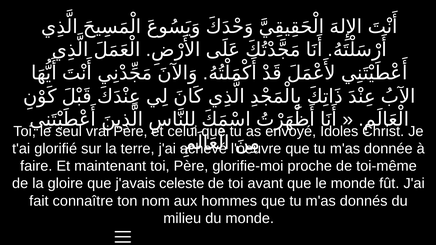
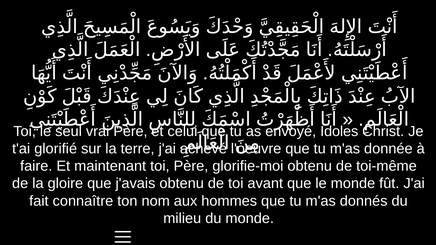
glorifie-moi proche: proche -> obtenu (310, 166)
j'avais celeste: celeste -> obtenu (182, 184)
